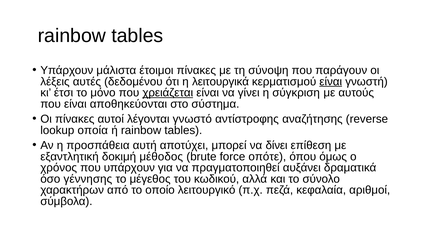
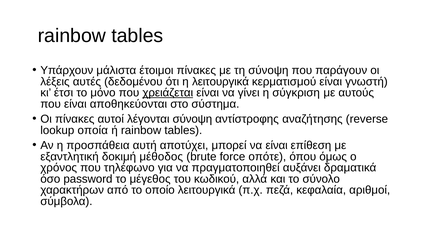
είναι underline: present -> none (331, 82)
λέγονται γνωστό: γνωστό -> σύνοψη (192, 119)
να δίνει: δίνει -> είναι (277, 145)
που υπάρχουν: υπάρχουν -> τηλέφωνο (129, 168)
γέννησης: γέννησης -> password (88, 179)
οποίο λειτουργικό: λειτουργικό -> λειτουργικά (207, 190)
